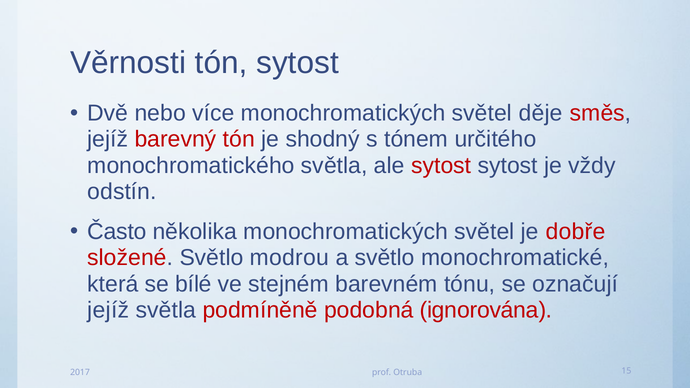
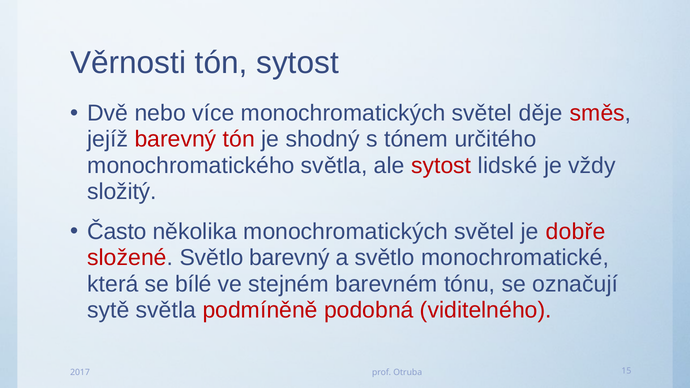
sytost sytost: sytost -> lidské (508, 166)
odstín: odstín -> složitý (122, 192)
Světlo modrou: modrou -> barevný (290, 258)
jejíž: jejíž -> sytě (108, 310)
ignorována: ignorována -> viditelného (486, 310)
